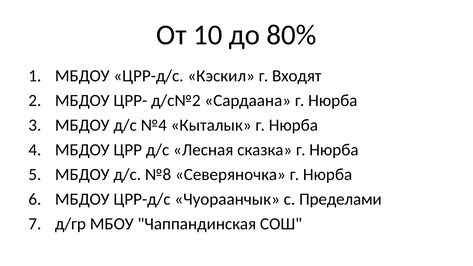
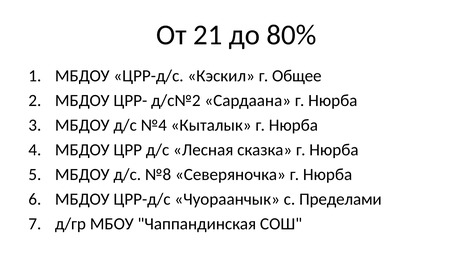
10: 10 -> 21 (208, 35)
Входят: Входят -> Общее (297, 76)
